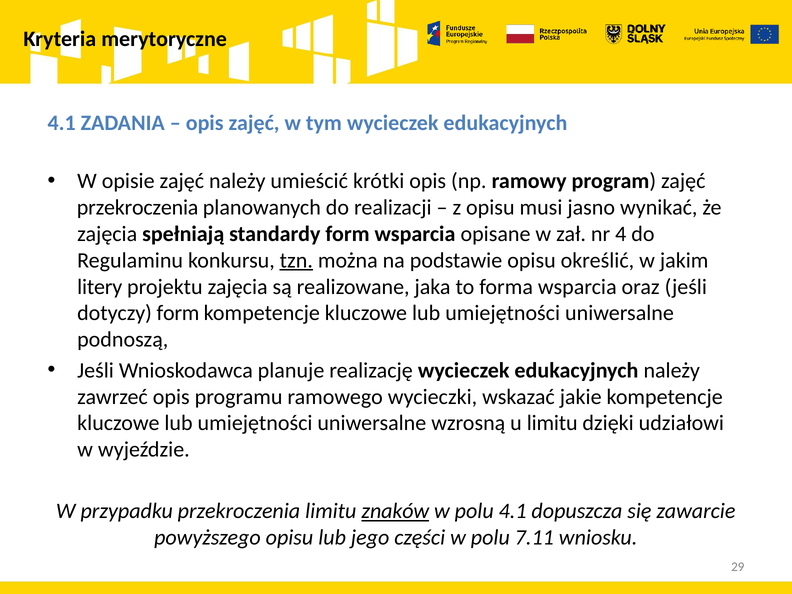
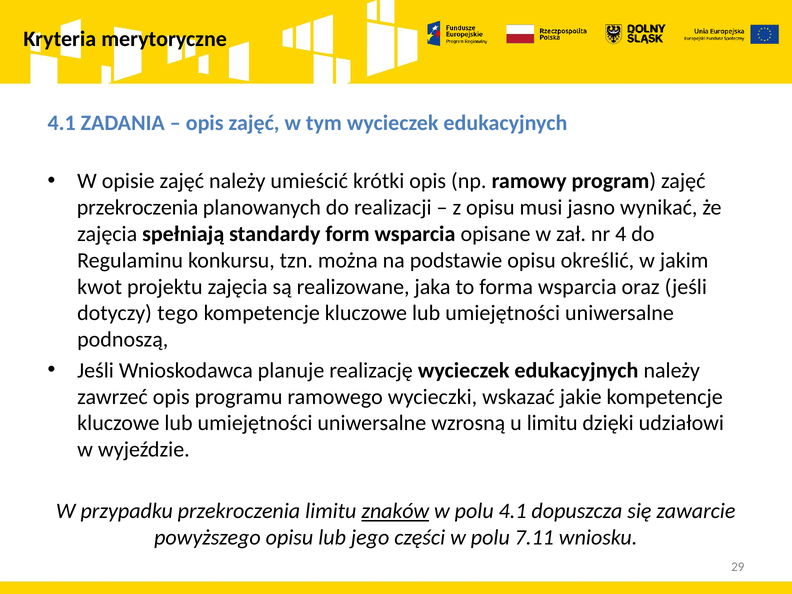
tzn underline: present -> none (296, 260)
litery: litery -> kwot (100, 287)
dotyczy form: form -> tego (178, 313)
